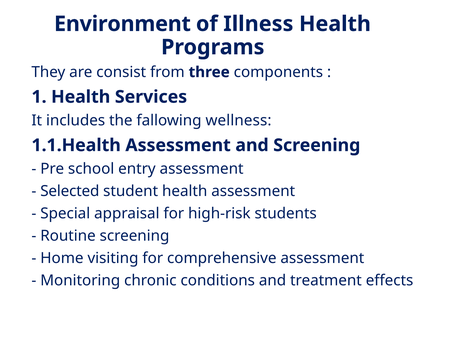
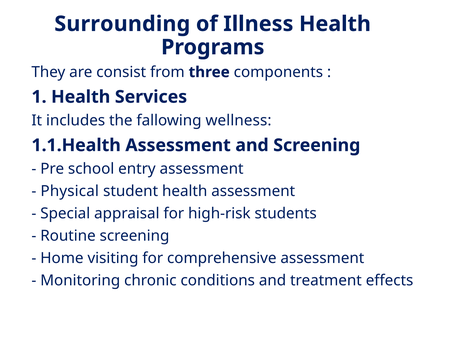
Environment: Environment -> Surrounding (122, 24)
Selected: Selected -> Physical (70, 191)
